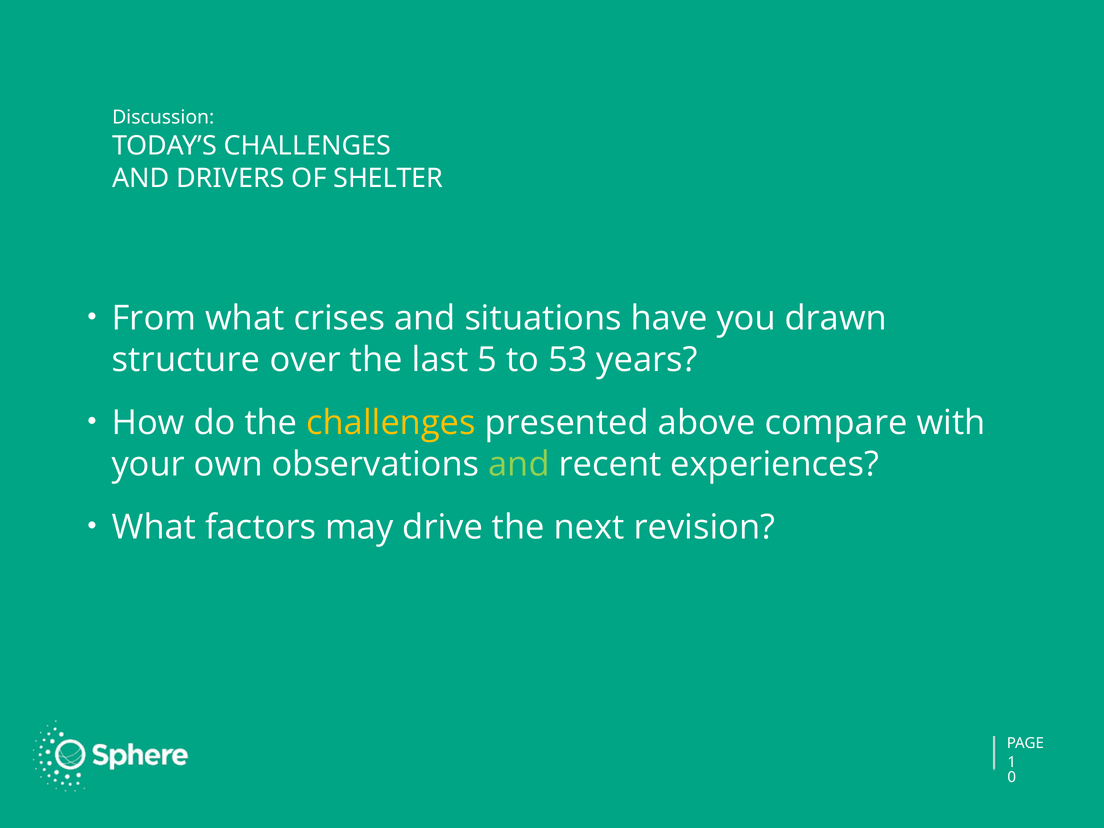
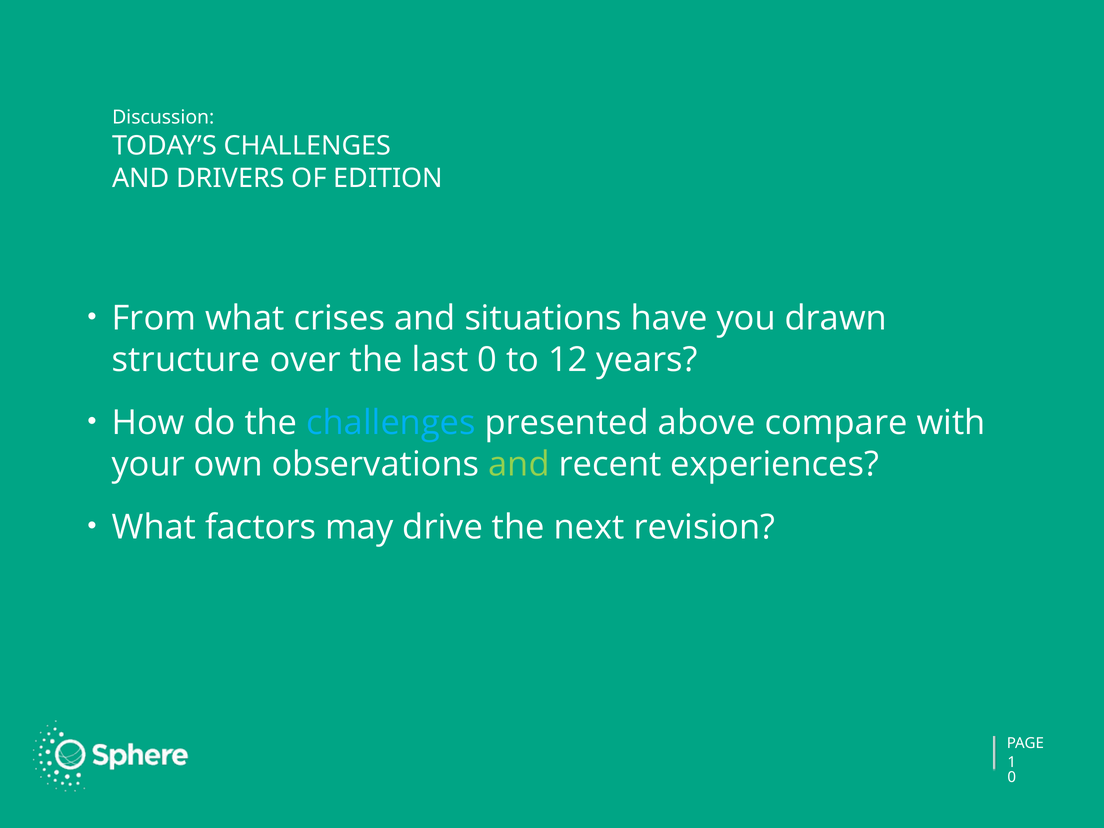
SHELTER: SHELTER -> EDITION (388, 178)
last 5: 5 -> 0 (487, 360)
53: 53 -> 12 (568, 360)
challenges colour: yellow -> light blue (391, 423)
